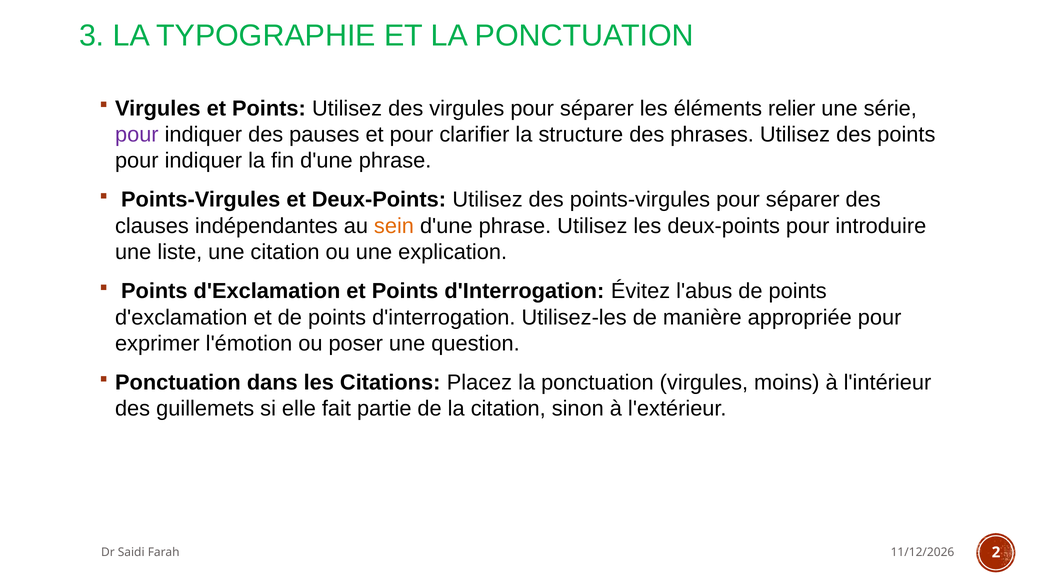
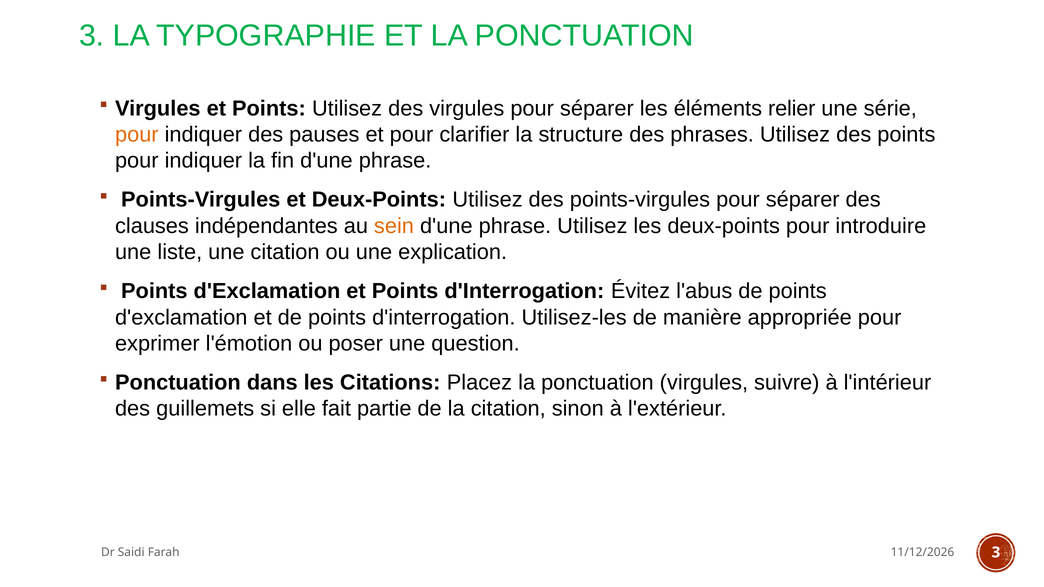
pour colour: purple -> orange (137, 135)
moins: moins -> suivre (787, 383)
Farah 2: 2 -> 3 (996, 553)
